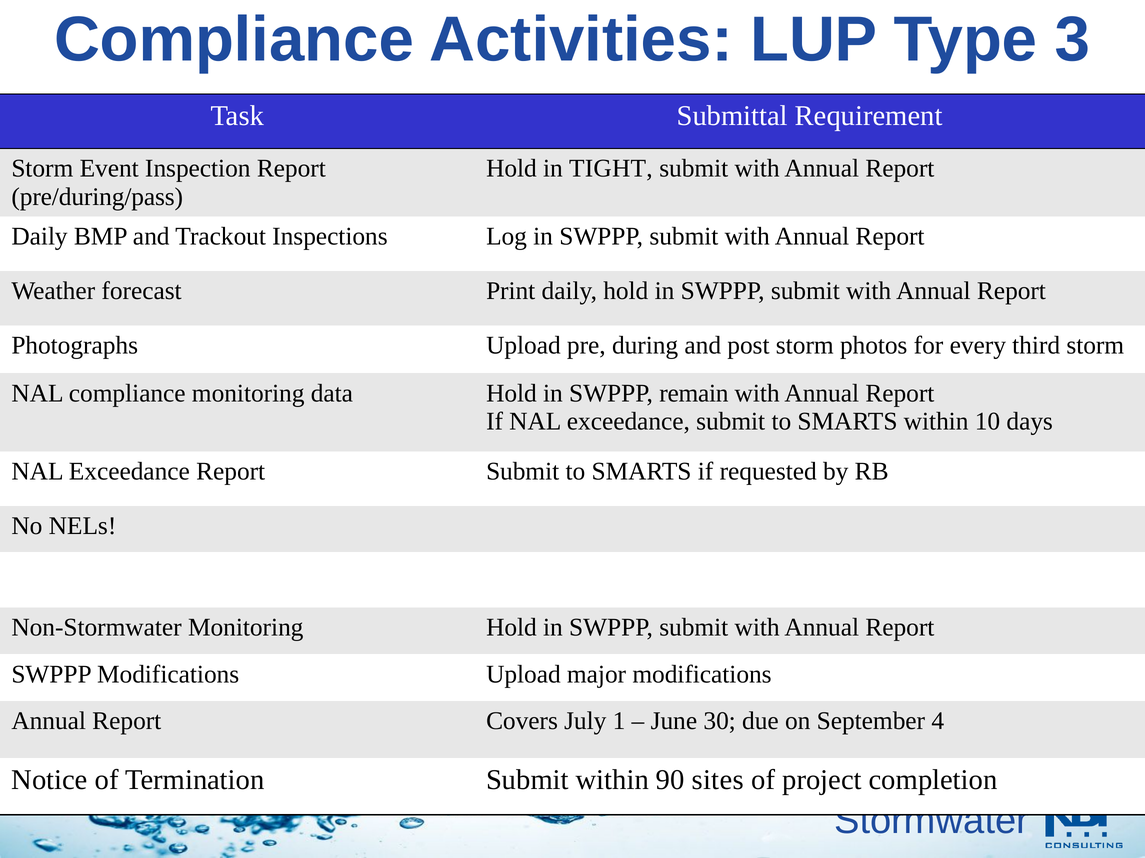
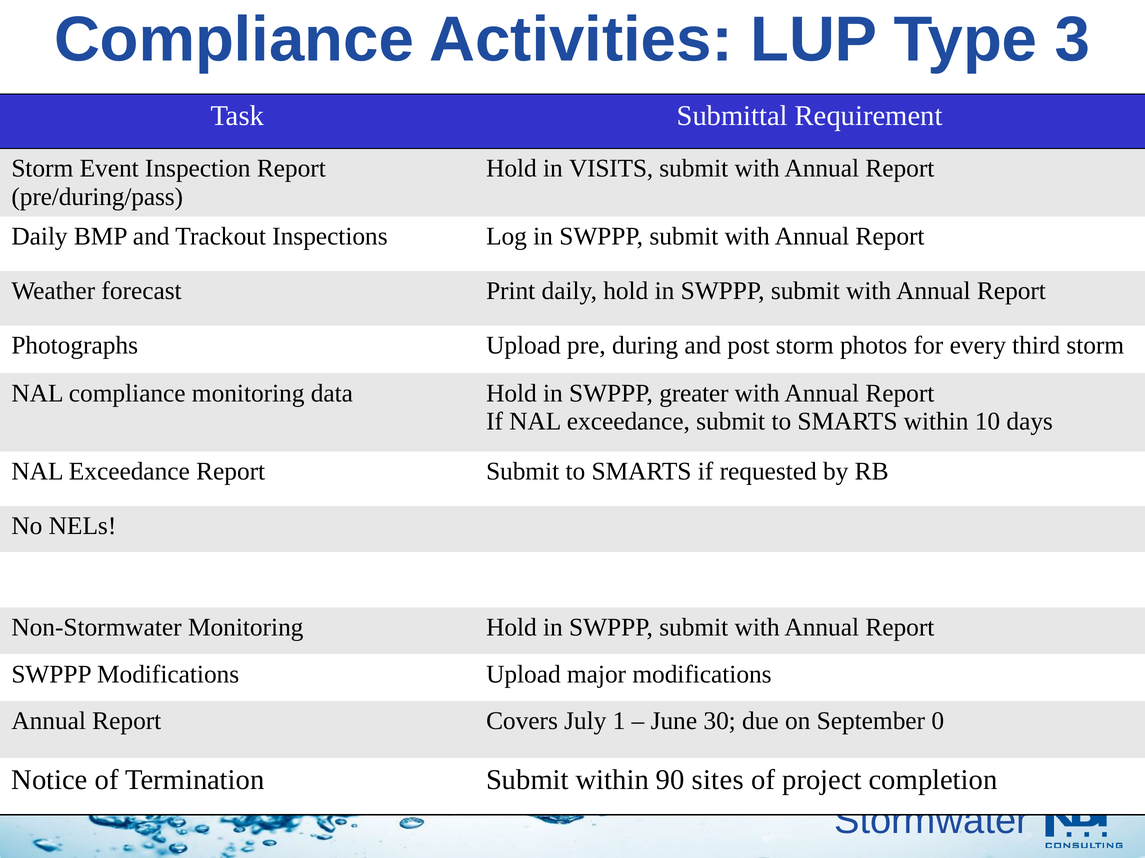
TIGHT: TIGHT -> VISITS (611, 169)
remain: remain -> greater (694, 394)
4: 4 -> 0 (938, 721)
